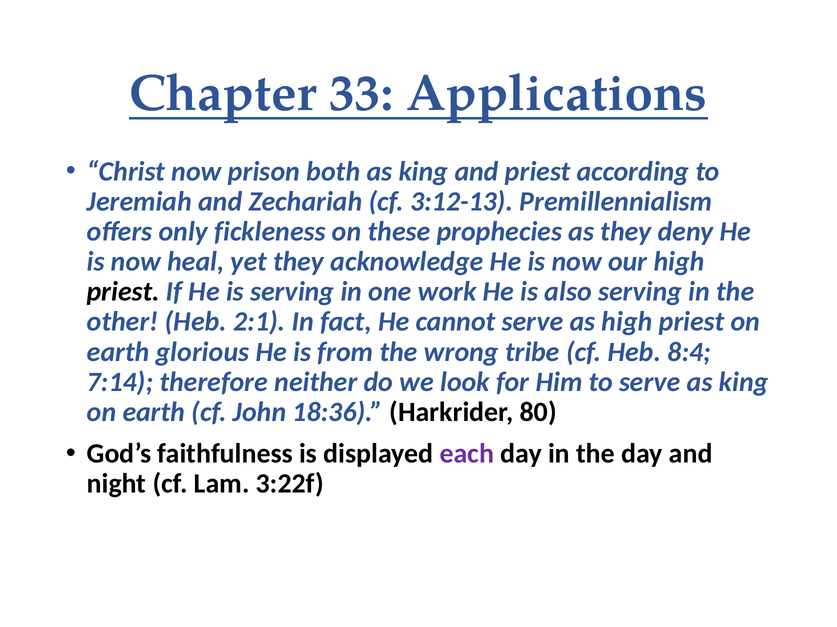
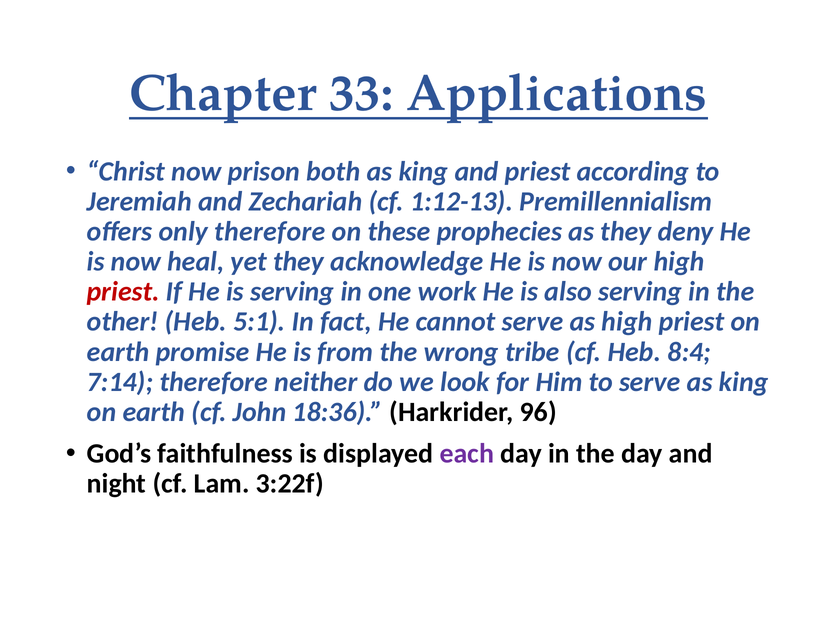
3:12-13: 3:12-13 -> 1:12-13 (462, 202)
only fickleness: fickleness -> therefore (270, 232)
priest colour: black -> red (123, 292)
2:1: 2:1 -> 5:1 (259, 322)
glorious: glorious -> promise (203, 352)
80: 80 -> 96 (538, 412)
